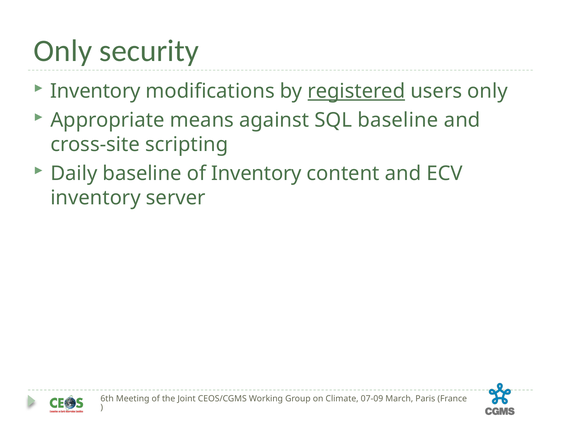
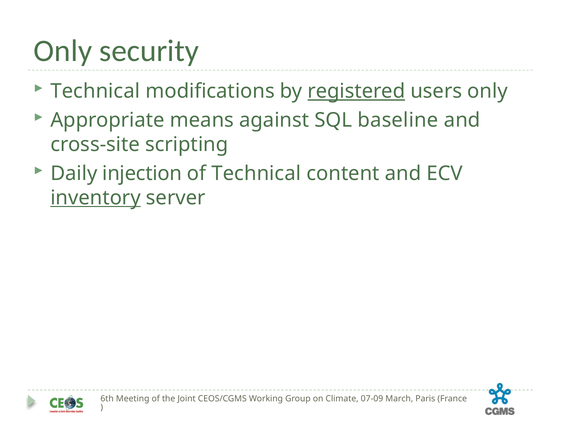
Inventory: Inventory -> Technical (95, 91)
Daily baseline: baseline -> injection (142, 173)
of Inventory: Inventory -> Technical (256, 173)
inventory underline: none -> present (96, 198)
